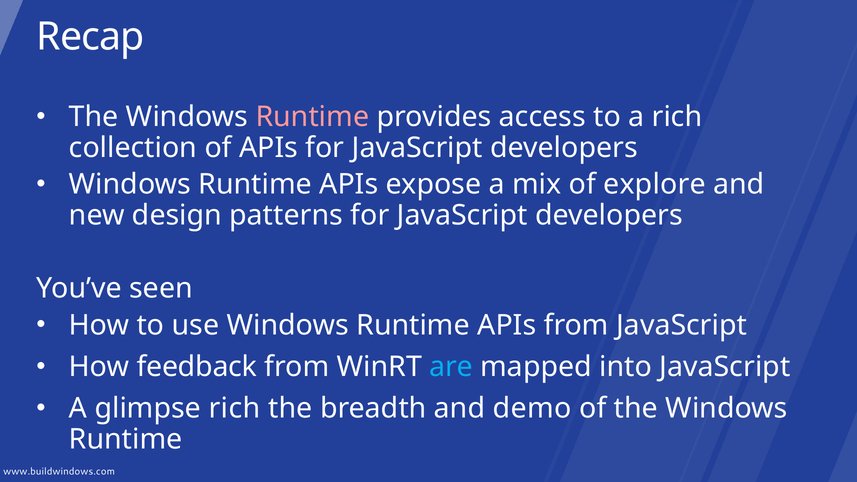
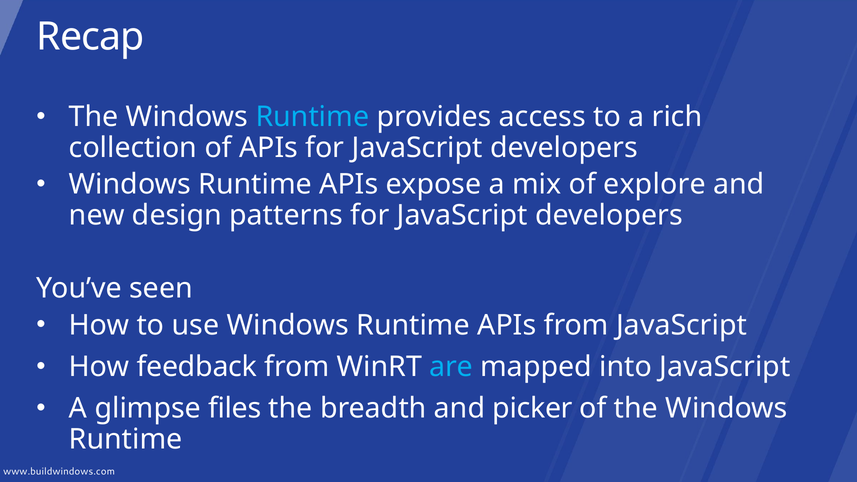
Runtime colour: pink -> light blue (312, 117)
glimpse rich: rich -> files (235, 408)
demo: demo -> picker (532, 408)
